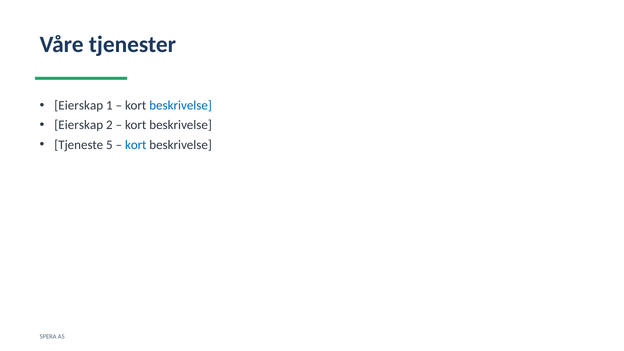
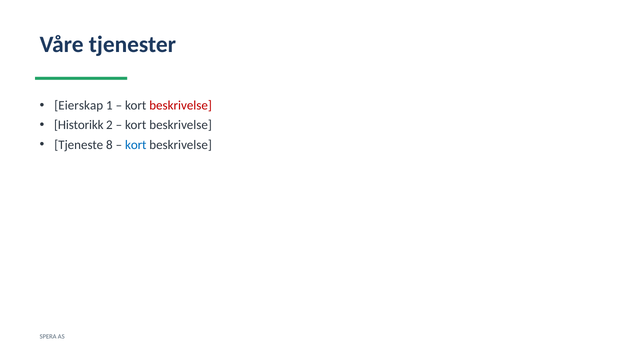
beskrivelse colour: blue -> red (181, 106)
Eierskap: Eierskap -> Historikk (79, 125)
5: 5 -> 8 (109, 145)
